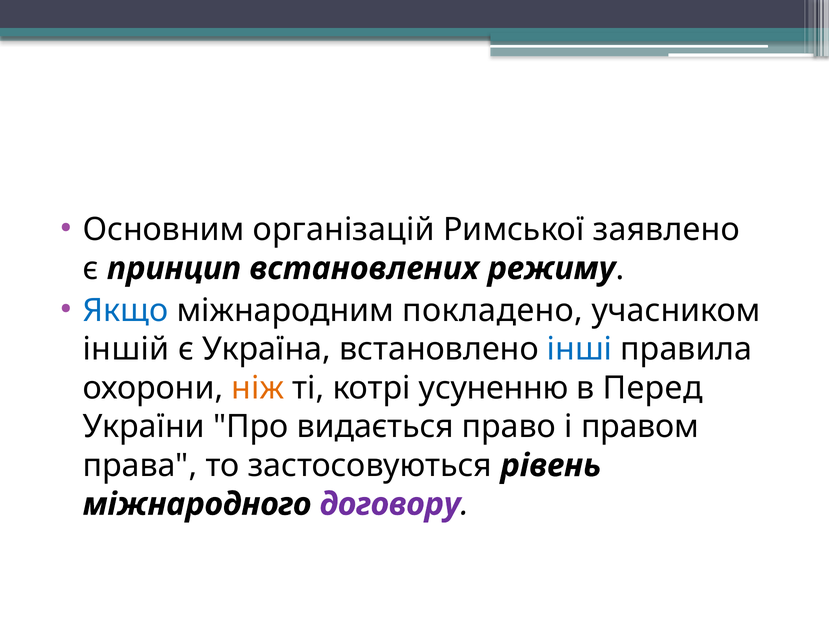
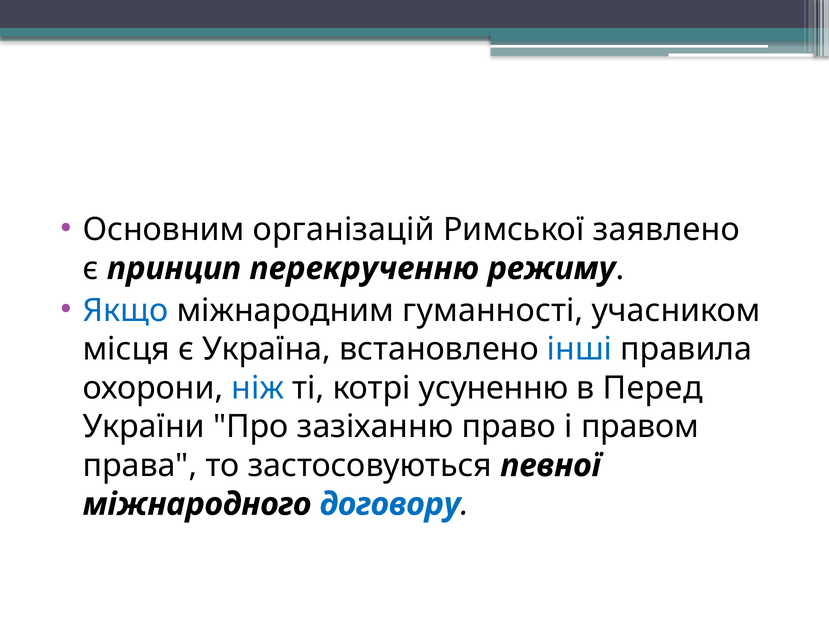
встановлених: встановлених -> перекрученню (364, 268)
покладено: покладено -> гуманності (493, 310)
іншій: іншій -> місця (126, 349)
ніж colour: orange -> blue (258, 388)
видається: видається -> зазіханню (375, 427)
рівень: рівень -> певної (551, 465)
договору colour: purple -> blue (390, 504)
